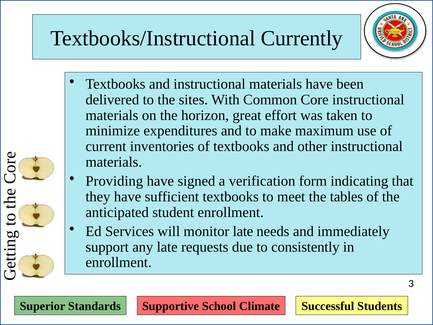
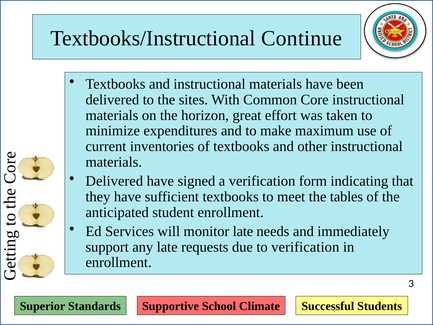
Currently: Currently -> Continue (302, 38)
Providing: Providing -> Delivered (114, 181)
to consistently: consistently -> verification (305, 247)
